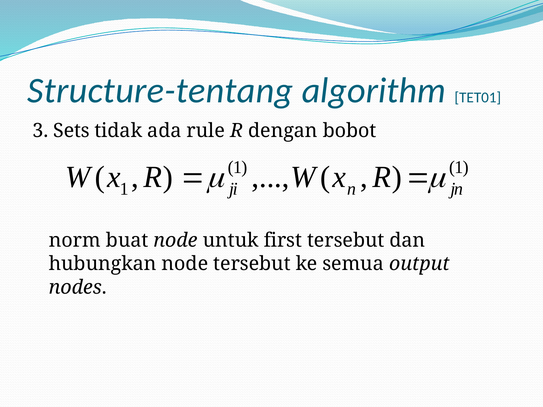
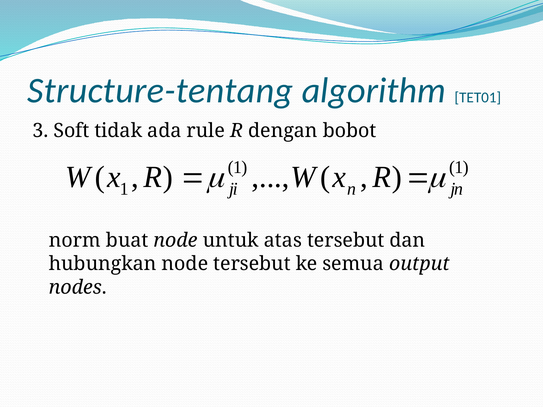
Sets: Sets -> Soft (71, 131)
first: first -> atas (283, 240)
